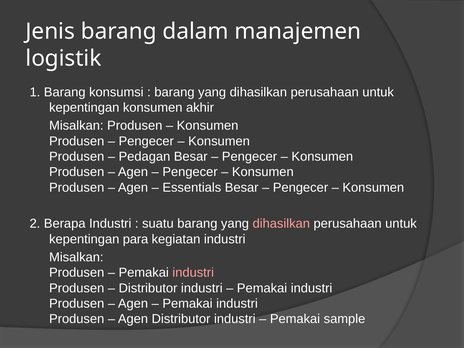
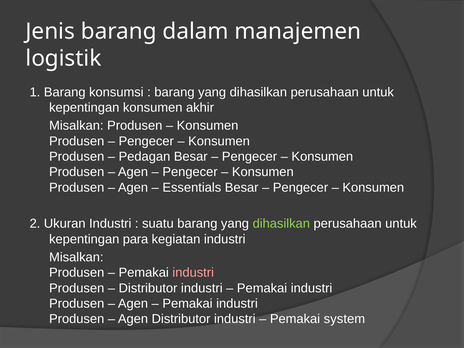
Berapa: Berapa -> Ukuran (65, 224)
dihasilkan colour: pink -> light green (281, 224)
sample: sample -> system (344, 319)
